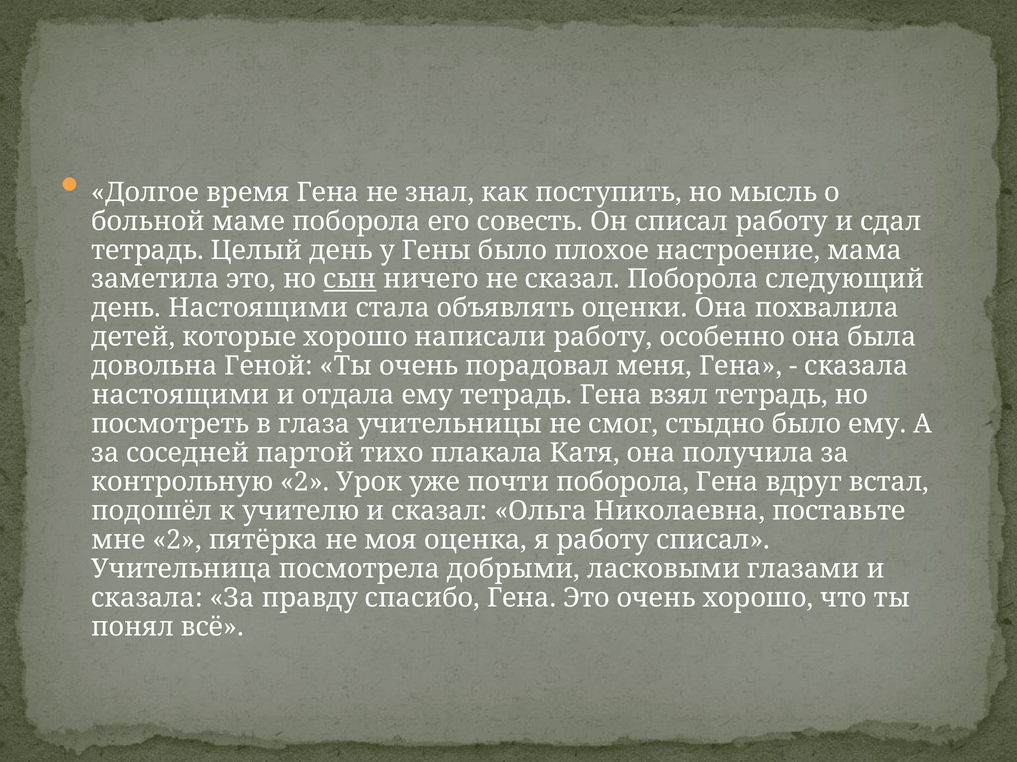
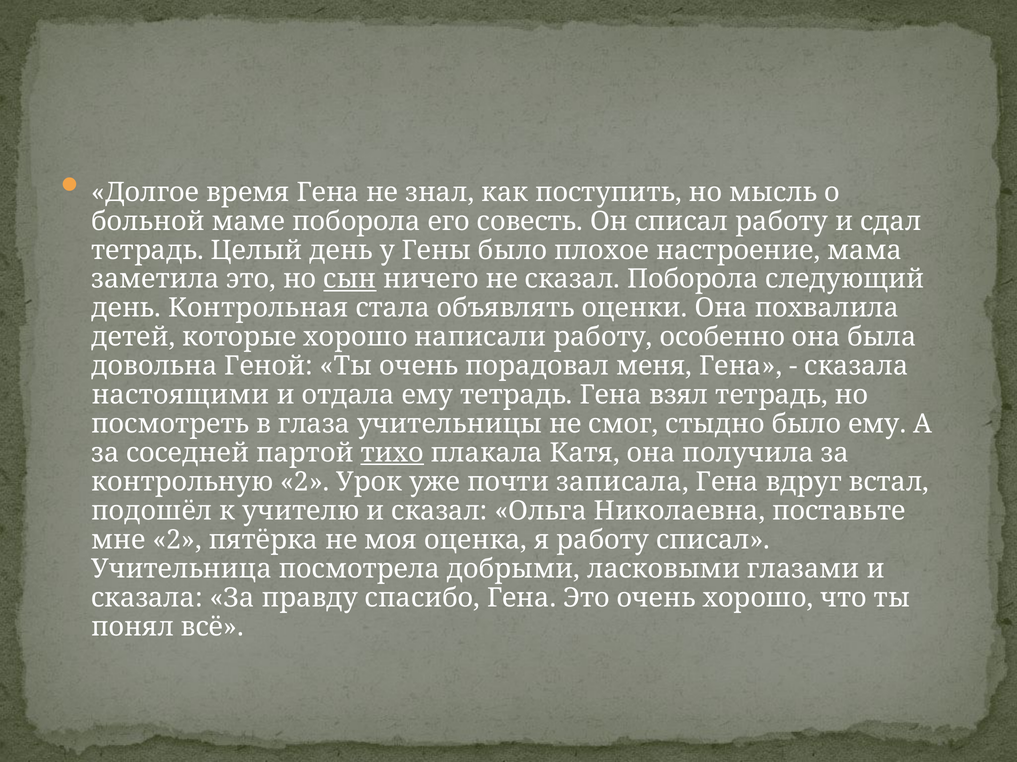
день Настоящими: Настоящими -> Контрольная (258, 308)
тихо underline: none -> present (392, 453)
почти поборола: поборола -> записала (623, 482)
